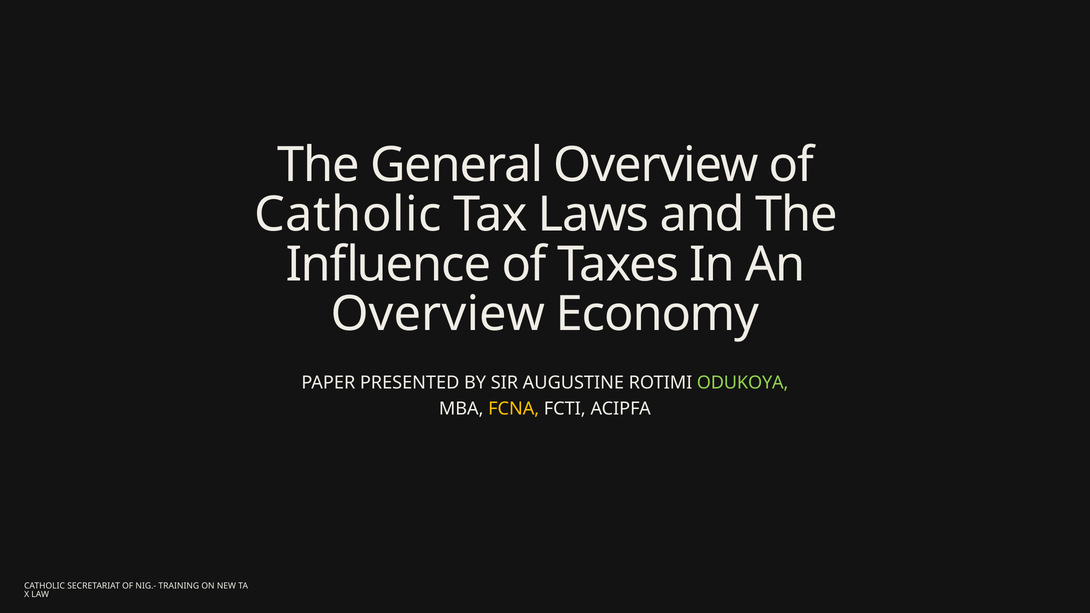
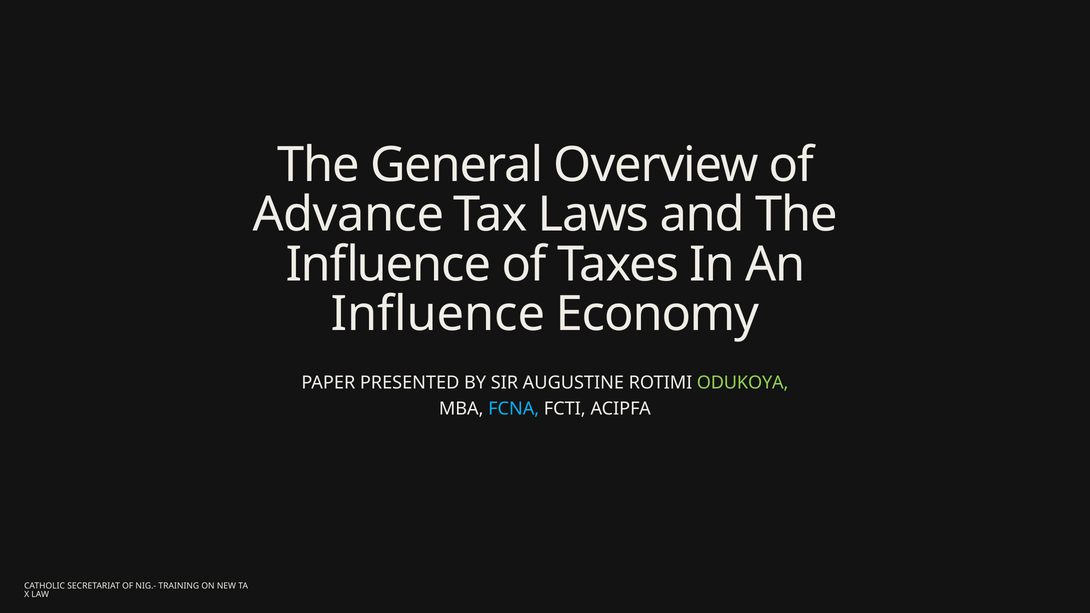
Catholic: Catholic -> Advance (348, 215)
Overview: Overview -> Influence (438, 314)
FCNA colour: yellow -> light blue (514, 409)
